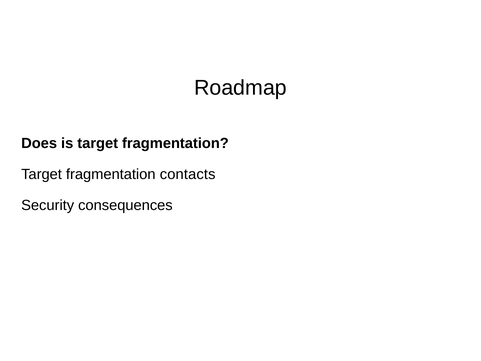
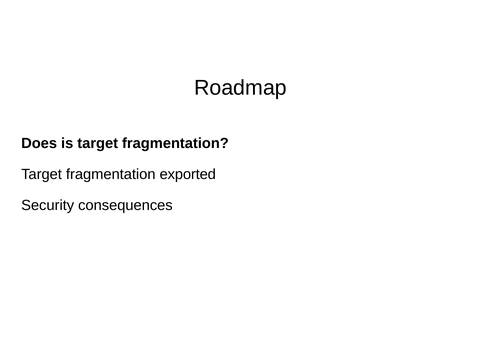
contacts: contacts -> exported (188, 174)
